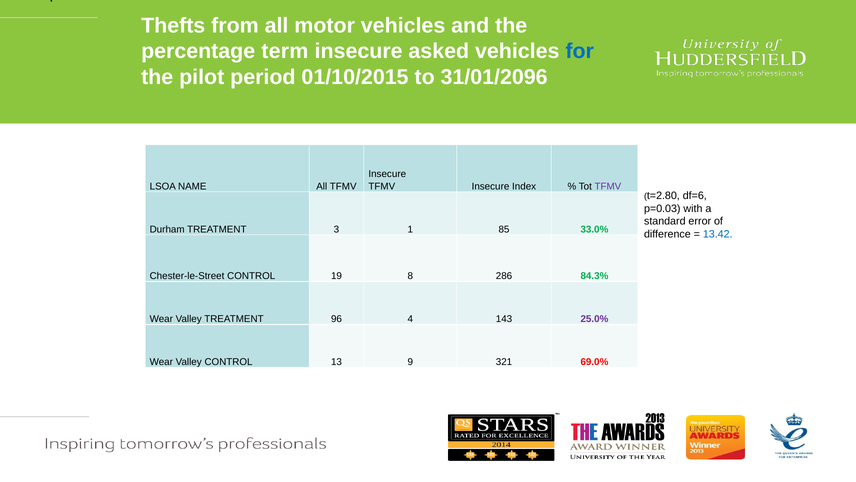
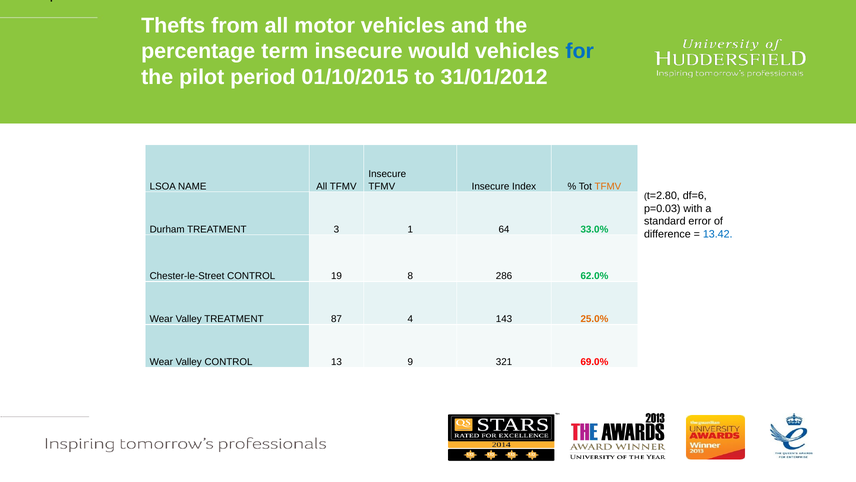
asked: asked -> would (439, 51)
31/01/2096: 31/01/2096 -> 31/01/2012 (494, 77)
TFMV colour: purple -> orange (608, 186)
85: 85 -> 64 (504, 229)
84.3%: 84.3% -> 62.0% (594, 276)
96: 96 -> 87 (336, 319)
25.0% colour: purple -> orange (594, 319)
